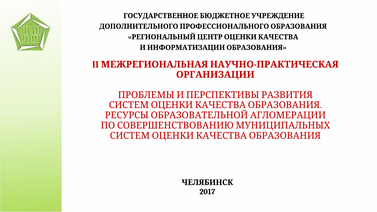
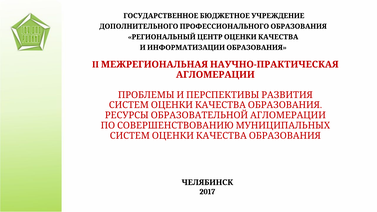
ОРГАНИЗАЦИИ: ОРГАНИЗАЦИИ -> АГЛОМЕРАЦИИ (215, 75)
